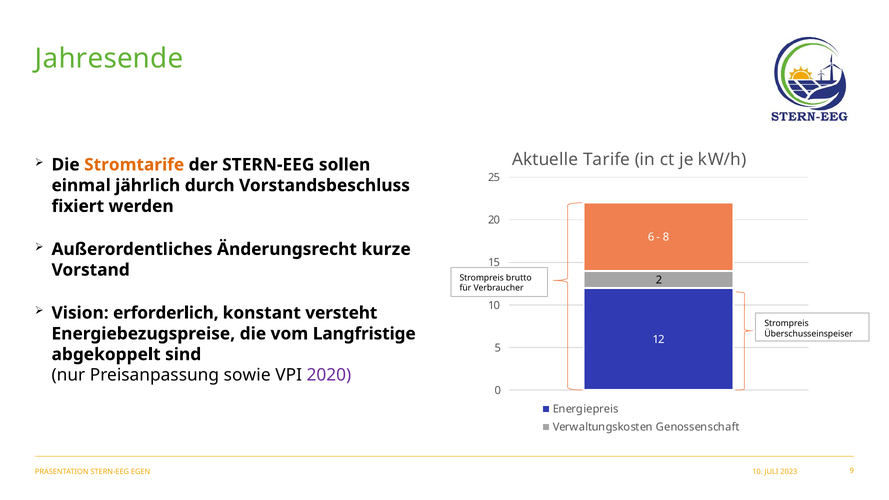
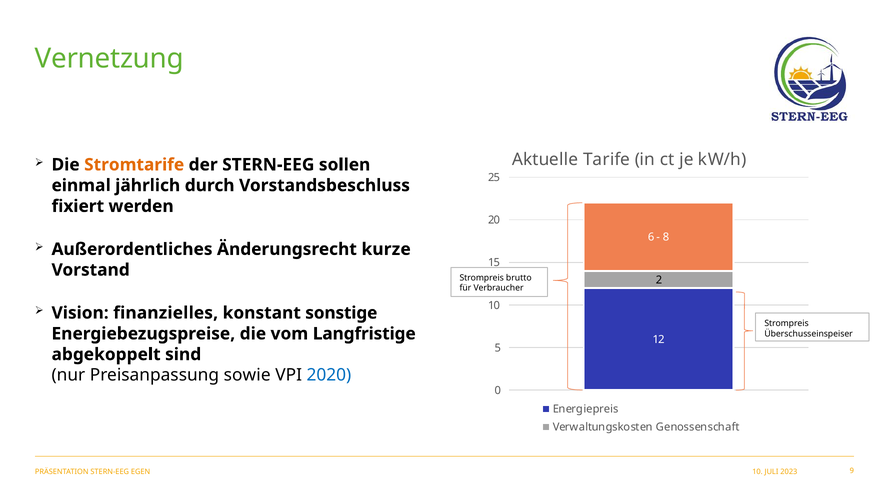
Jahresende: Jahresende -> Vernetzung (109, 58)
erforderlich: erforderlich -> finanzielles (166, 313)
versteht: versteht -> sonstige (341, 313)
2020 colour: purple -> blue (329, 375)
